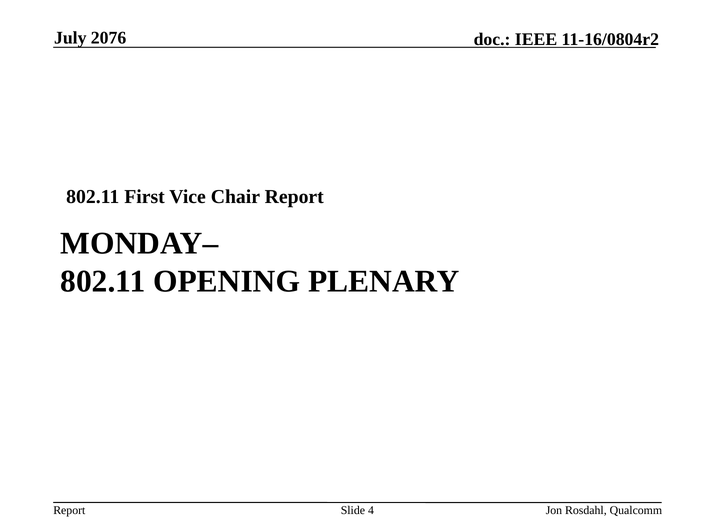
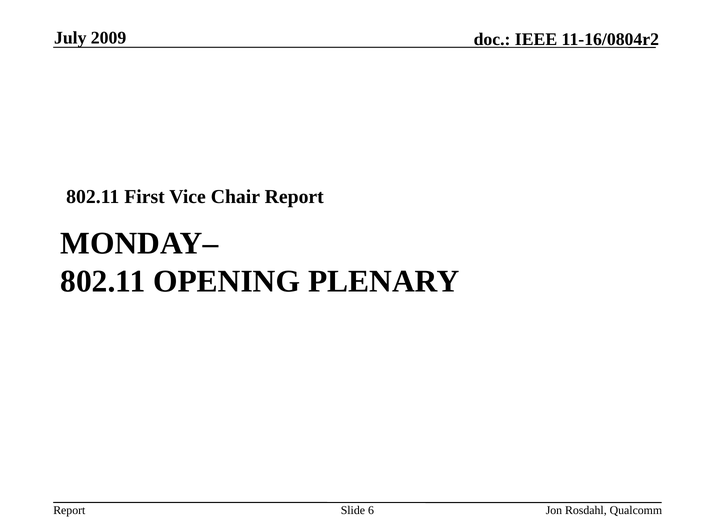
2076: 2076 -> 2009 (109, 38)
4: 4 -> 6 (371, 510)
